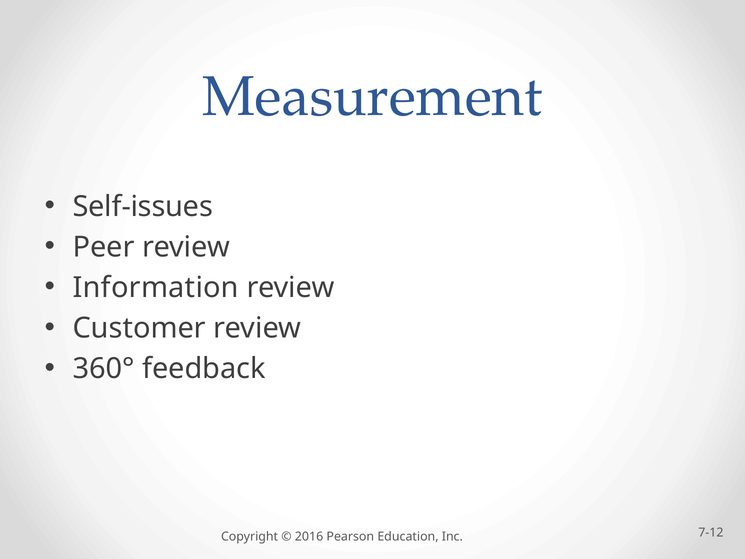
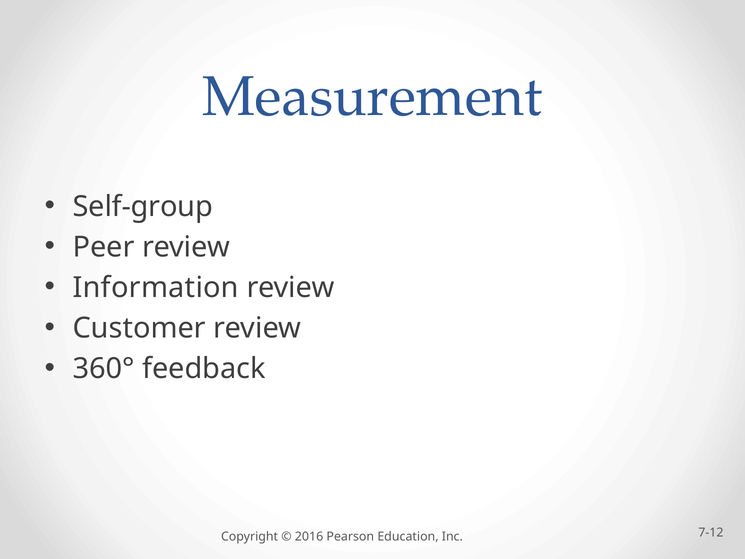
Self-issues: Self-issues -> Self-group (143, 206)
